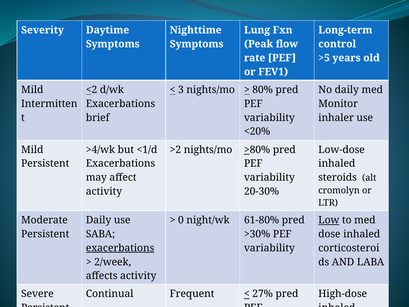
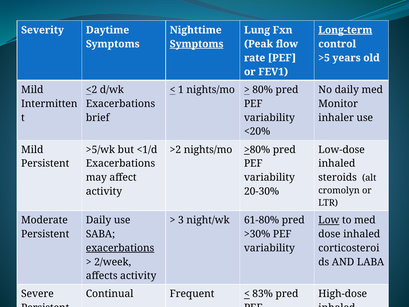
Long-term underline: none -> present (345, 30)
Symptoms underline: none -> present (197, 44)
3: 3 -> 1 (181, 90)
>4/wk: >4/wk -> >5/wk (100, 150)
0: 0 -> 3 (181, 220)
27%: 27% -> 83% (263, 294)
